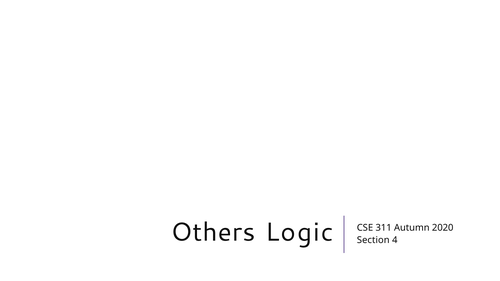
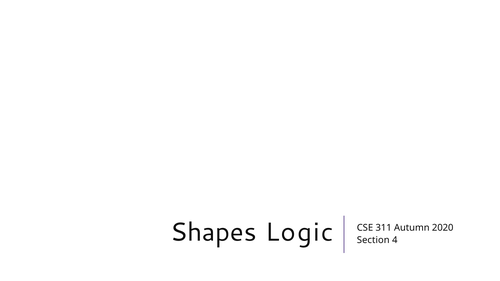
Others: Others -> Shapes (213, 232)
